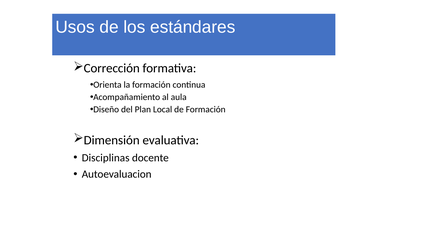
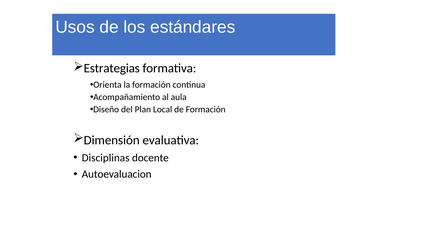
Corrección: Corrección -> Estrategias (112, 68)
